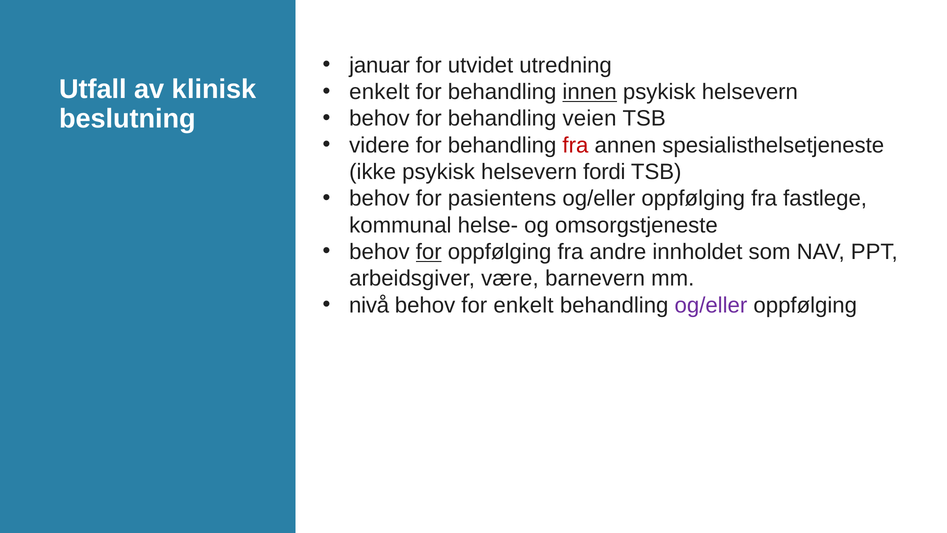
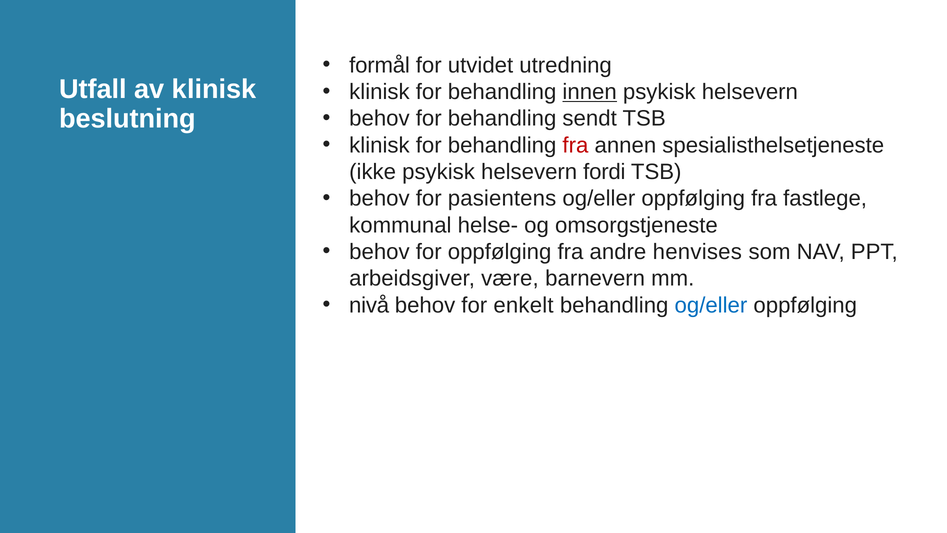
januar: januar -> formål (380, 65)
enkelt: enkelt -> klinisk (379, 92)
veien: veien -> sendt (590, 119)
videre: videre -> klinisk (379, 145)
for underline: present -> none (429, 252)
innholdet: innholdet -> henvises (697, 252)
og/eller colour: purple -> blue (711, 305)
